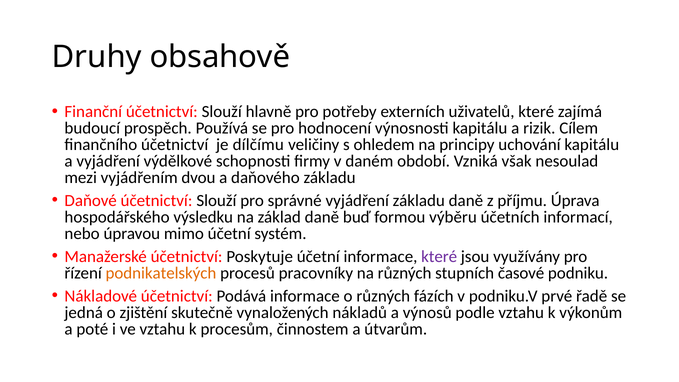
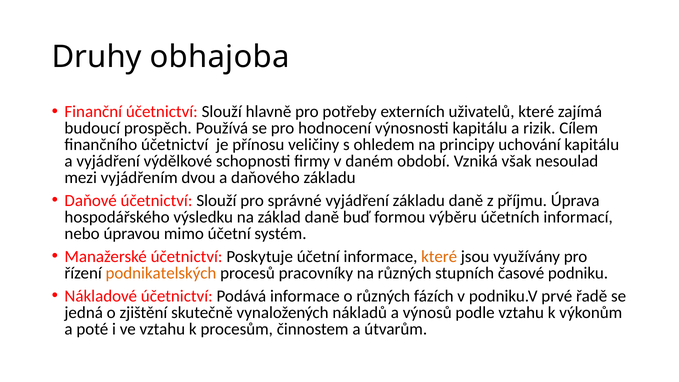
obsahově: obsahově -> obhajoba (220, 57)
dílčímu: dílčímu -> přínosu (258, 145)
které colour: purple -> orange (439, 257)
